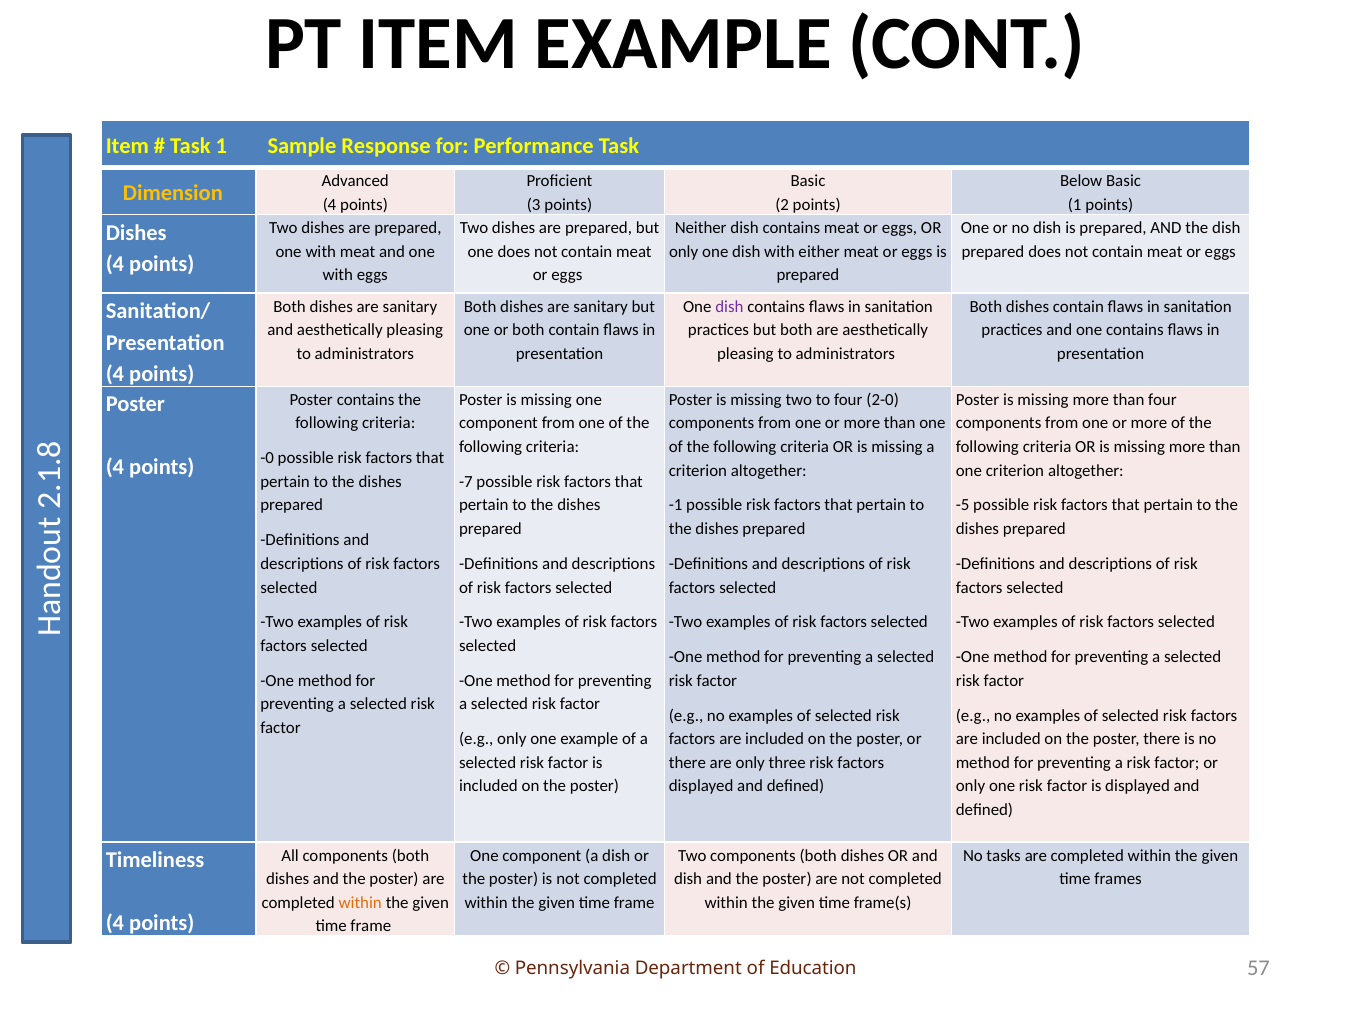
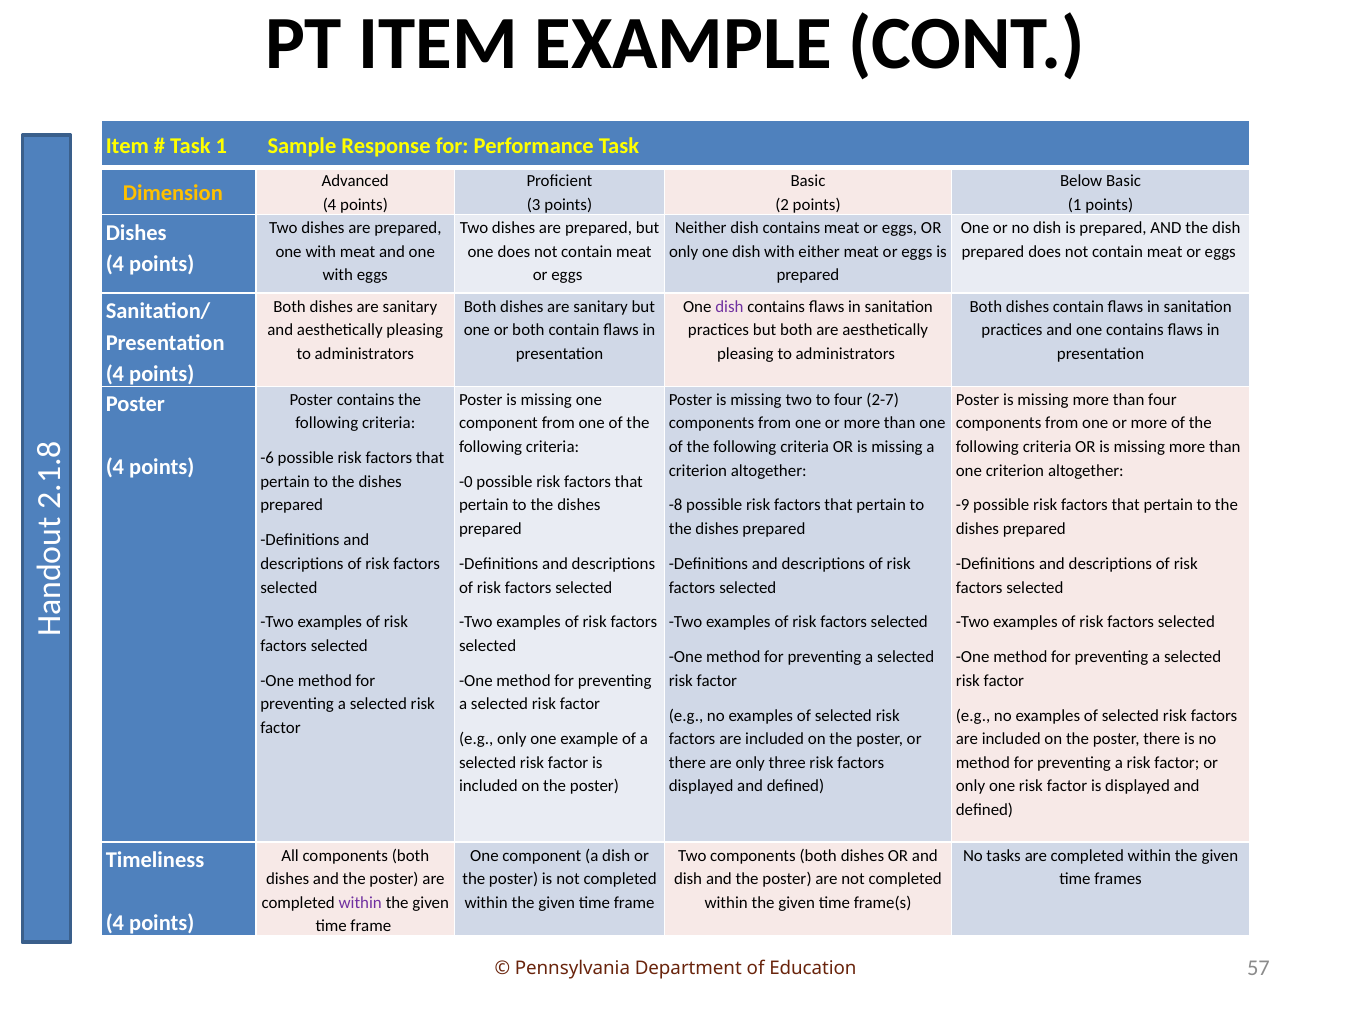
2-0: 2-0 -> 2-7 (883, 400)
-0: -0 -> -6 (267, 458)
-7: -7 -> -0 (466, 481)
-1: -1 -> -8 (676, 505)
-5: -5 -> -9 (963, 505)
within colour: orange -> purple (360, 902)
